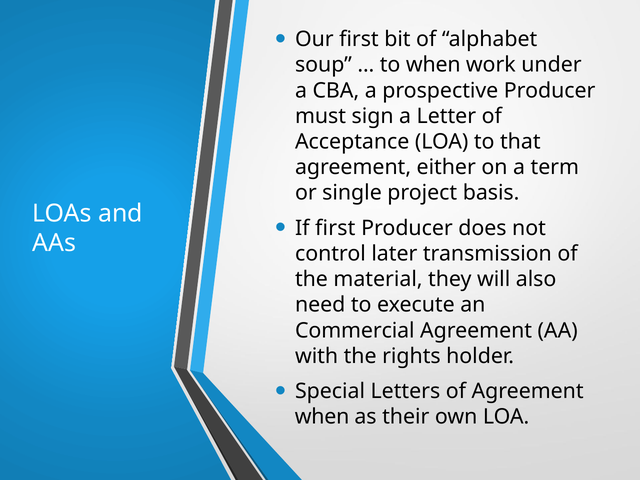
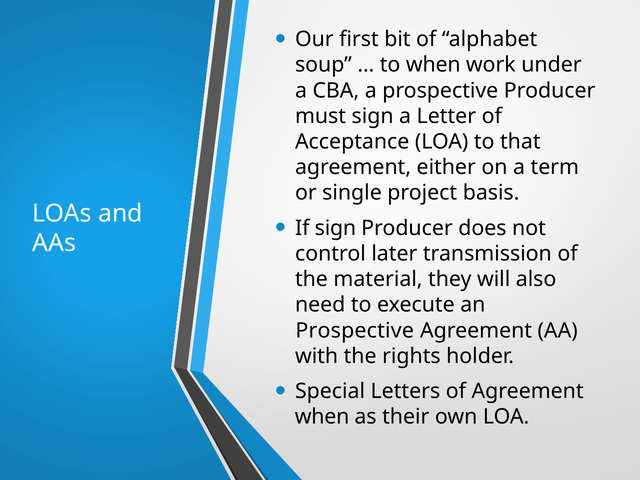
If first: first -> sign (335, 228)
Commercial: Commercial -> Prospective (355, 331)
